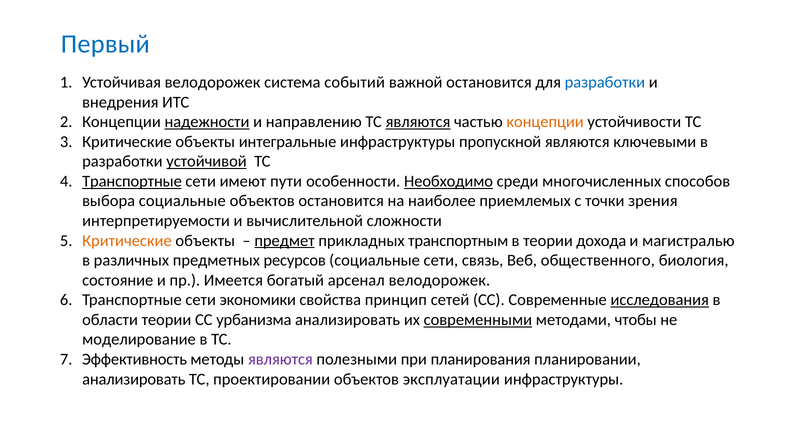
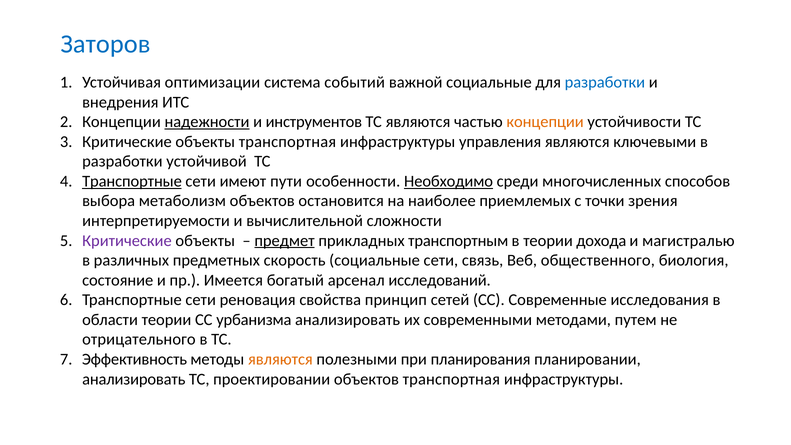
Первый: Первый -> Заторов (105, 44)
Устойчивая велодорожек: велодорожек -> оптимизации (212, 82)
важной остановится: остановится -> социальные (489, 82)
направлению: направлению -> инструментов (314, 122)
являются underline: present -> none (418, 122)
объекты интегральные: интегральные -> транспортная (287, 142)
пропускной: пропускной -> управления (500, 142)
устойчивой underline: present -> none (207, 161)
выбора социальные: социальные -> метаболизм (182, 201)
Критические colour: orange -> purple (127, 241)
ресурсов: ресурсов -> скорость (295, 260)
арсенал велодорожек: велодорожек -> исследований (440, 280)
экономики: экономики -> реновация (258, 300)
исследования underline: present -> none (660, 300)
современными underline: present -> none (478, 320)
чтобы: чтобы -> путем (636, 320)
моделирование: моделирование -> отрицательного (139, 339)
являются colour: purple -> orange (280, 359)
объектов эксплуатации: эксплуатации -> транспортная (451, 379)
